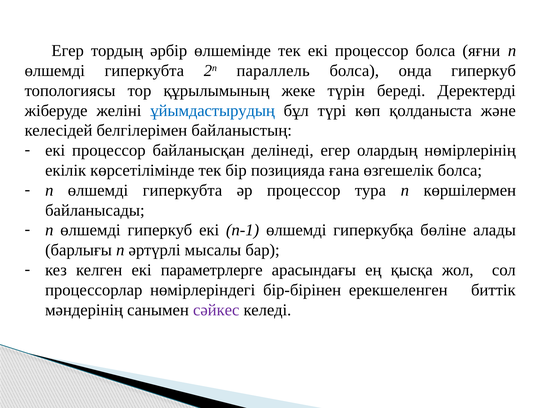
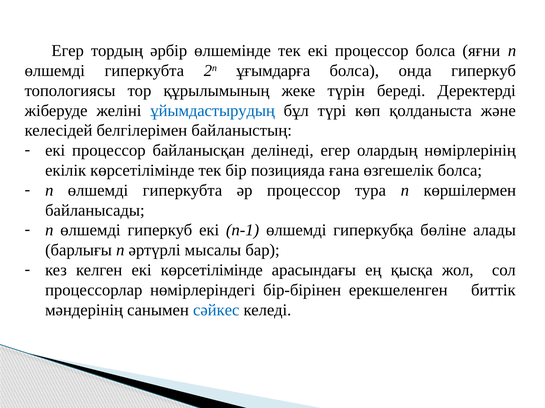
параллель: параллель -> ұғымдарға (273, 71)
екі параметрлерге: параметрлерге -> көрсетілімінде (212, 271)
сәйкес colour: purple -> blue (216, 310)
